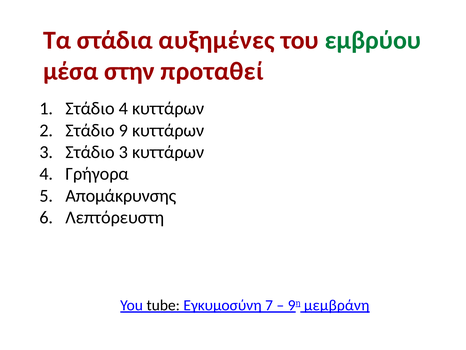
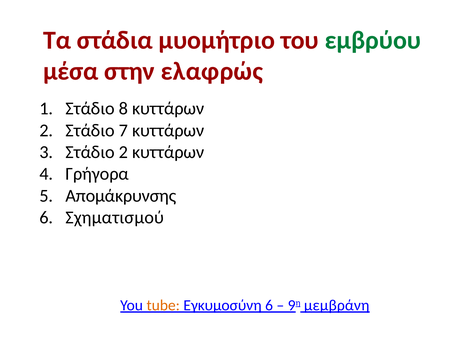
αυξημένες: αυξημένες -> μυομήτριο (217, 40)
προταθεί: προταθεί -> ελαφρώς (212, 71)
Στάδιο 4: 4 -> 8 (123, 108)
9: 9 -> 7 (123, 130)
Στάδιο 3: 3 -> 2 (123, 152)
Λεπτόρευστη: Λεπτόρευστη -> Σχηματισμού (115, 217)
tube colour: black -> orange (163, 305)
Εγκυμοσύνη 7: 7 -> 6 (269, 305)
